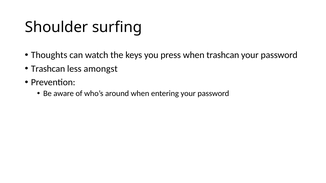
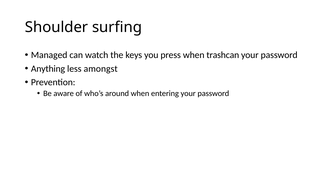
Thoughts: Thoughts -> Managed (49, 55)
Trashcan: Trashcan -> Anything (48, 69)
